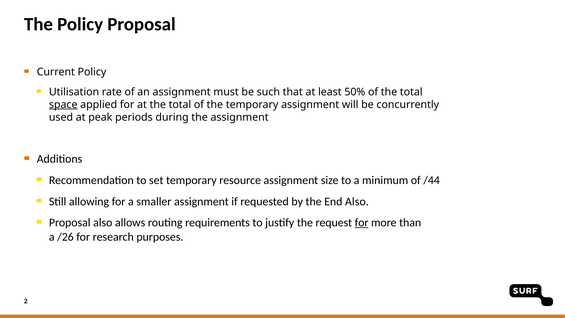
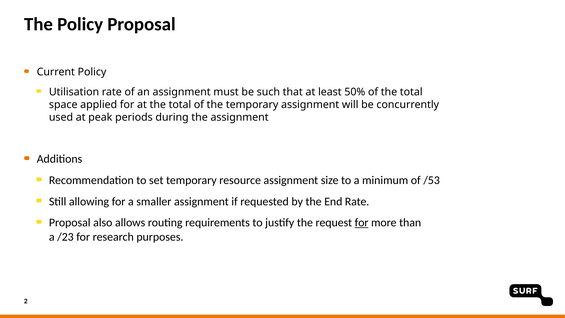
space underline: present -> none (63, 104)
/44: /44 -> /53 (432, 180)
End Also: Also -> Rate (357, 201)
/26: /26 -> /23 (65, 237)
